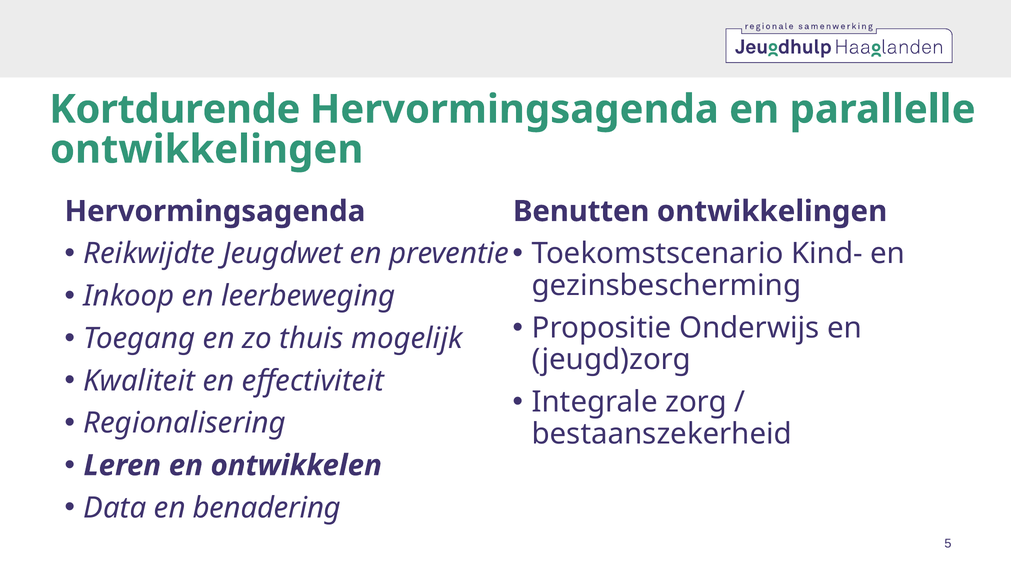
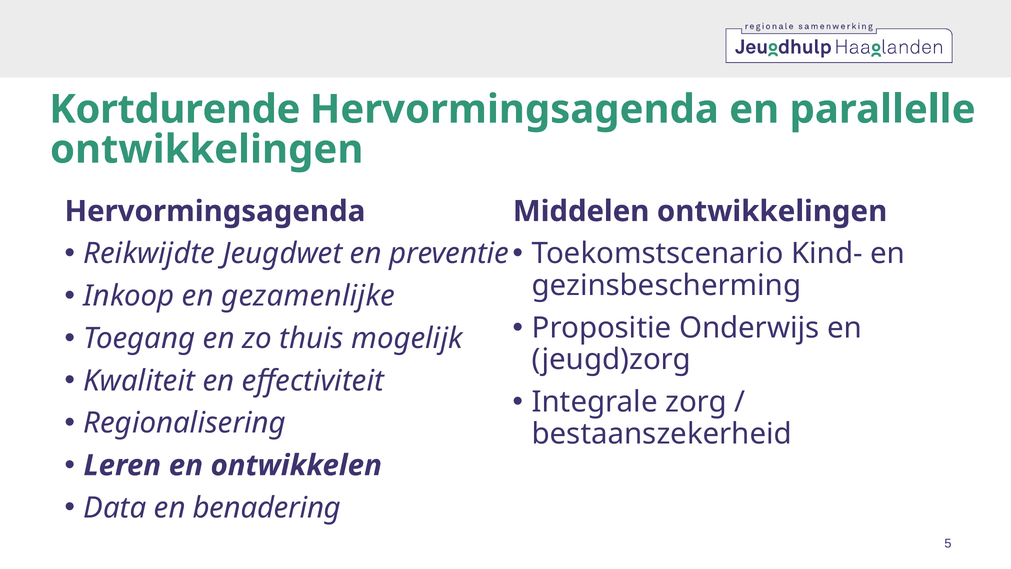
Benutten: Benutten -> Middelen (581, 211)
leerbeweging: leerbeweging -> gezamenlijke (308, 296)
